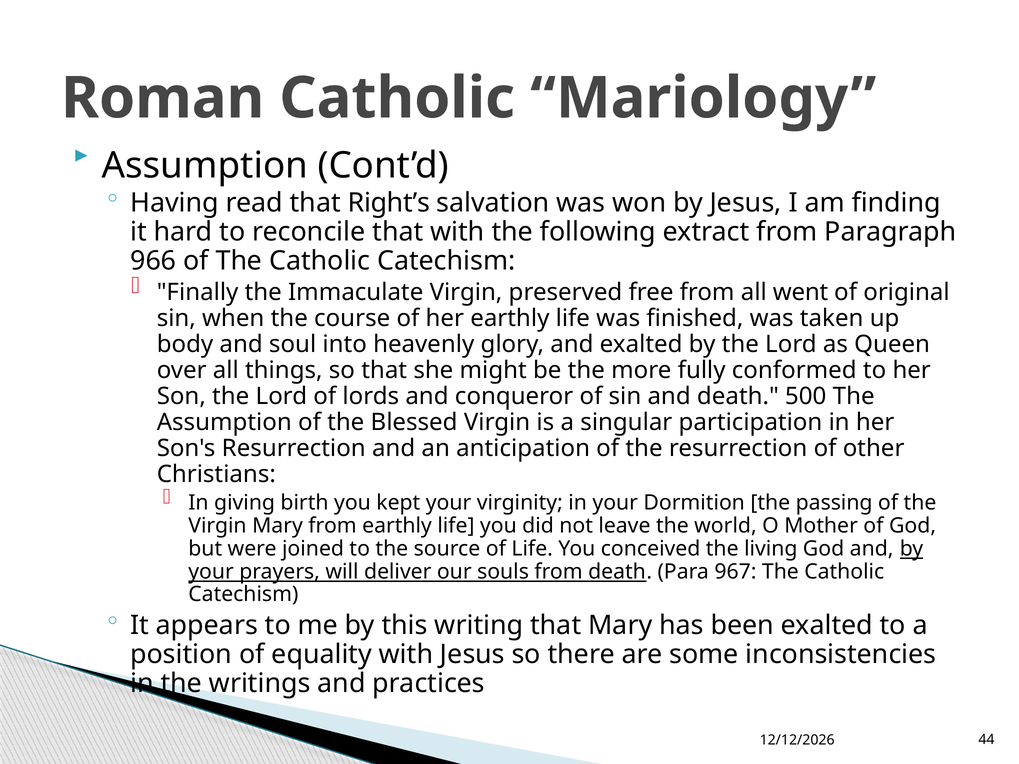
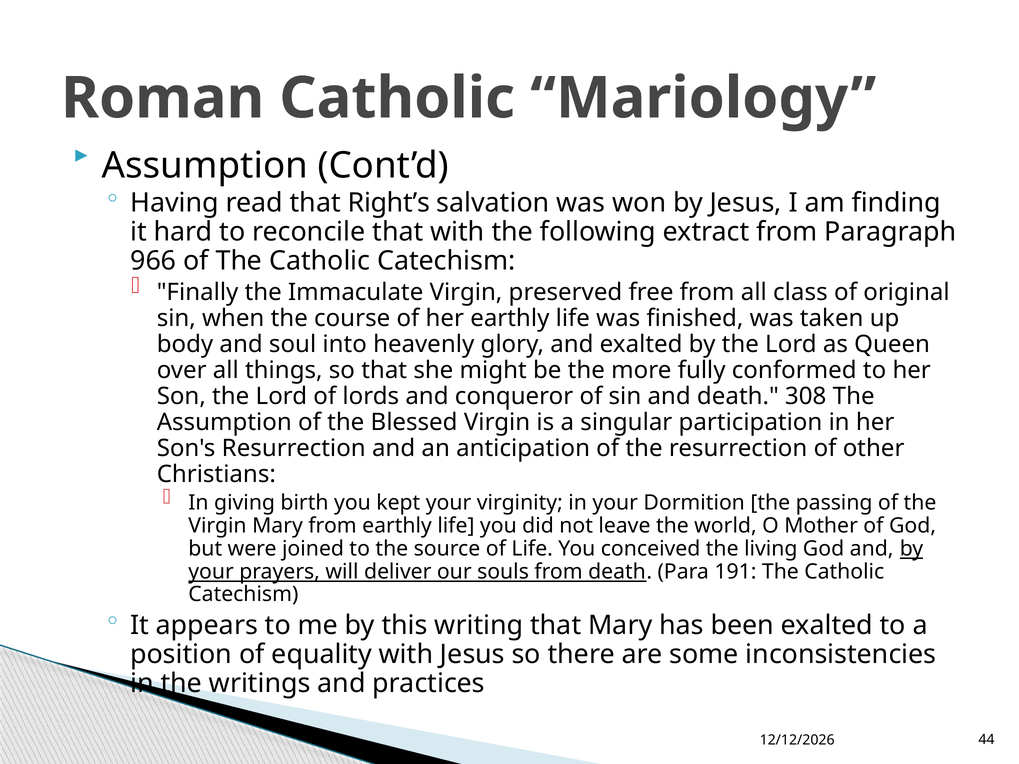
went: went -> class (800, 292)
500: 500 -> 308 (806, 396)
967: 967 -> 191 (735, 572)
